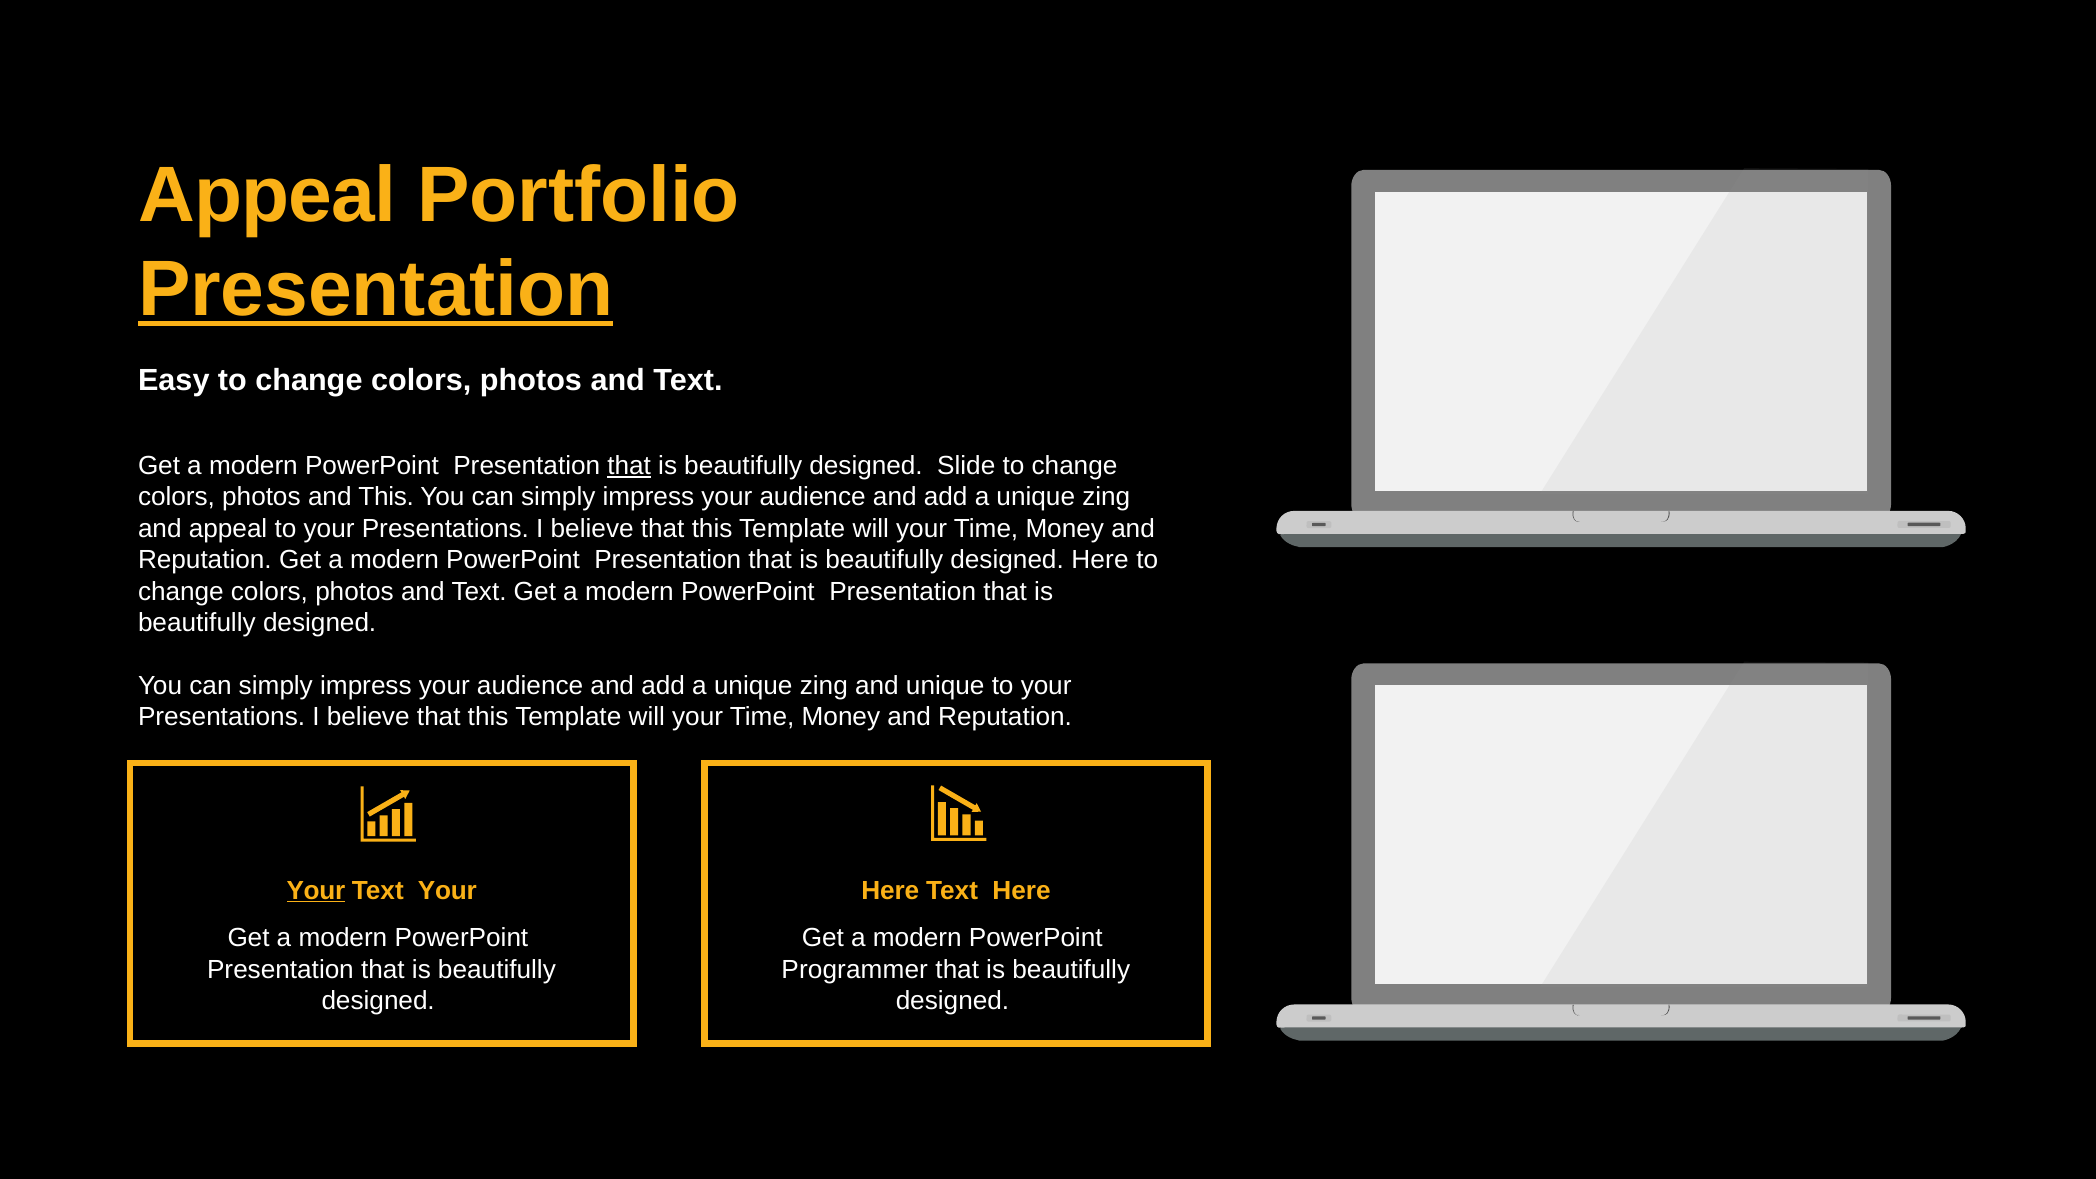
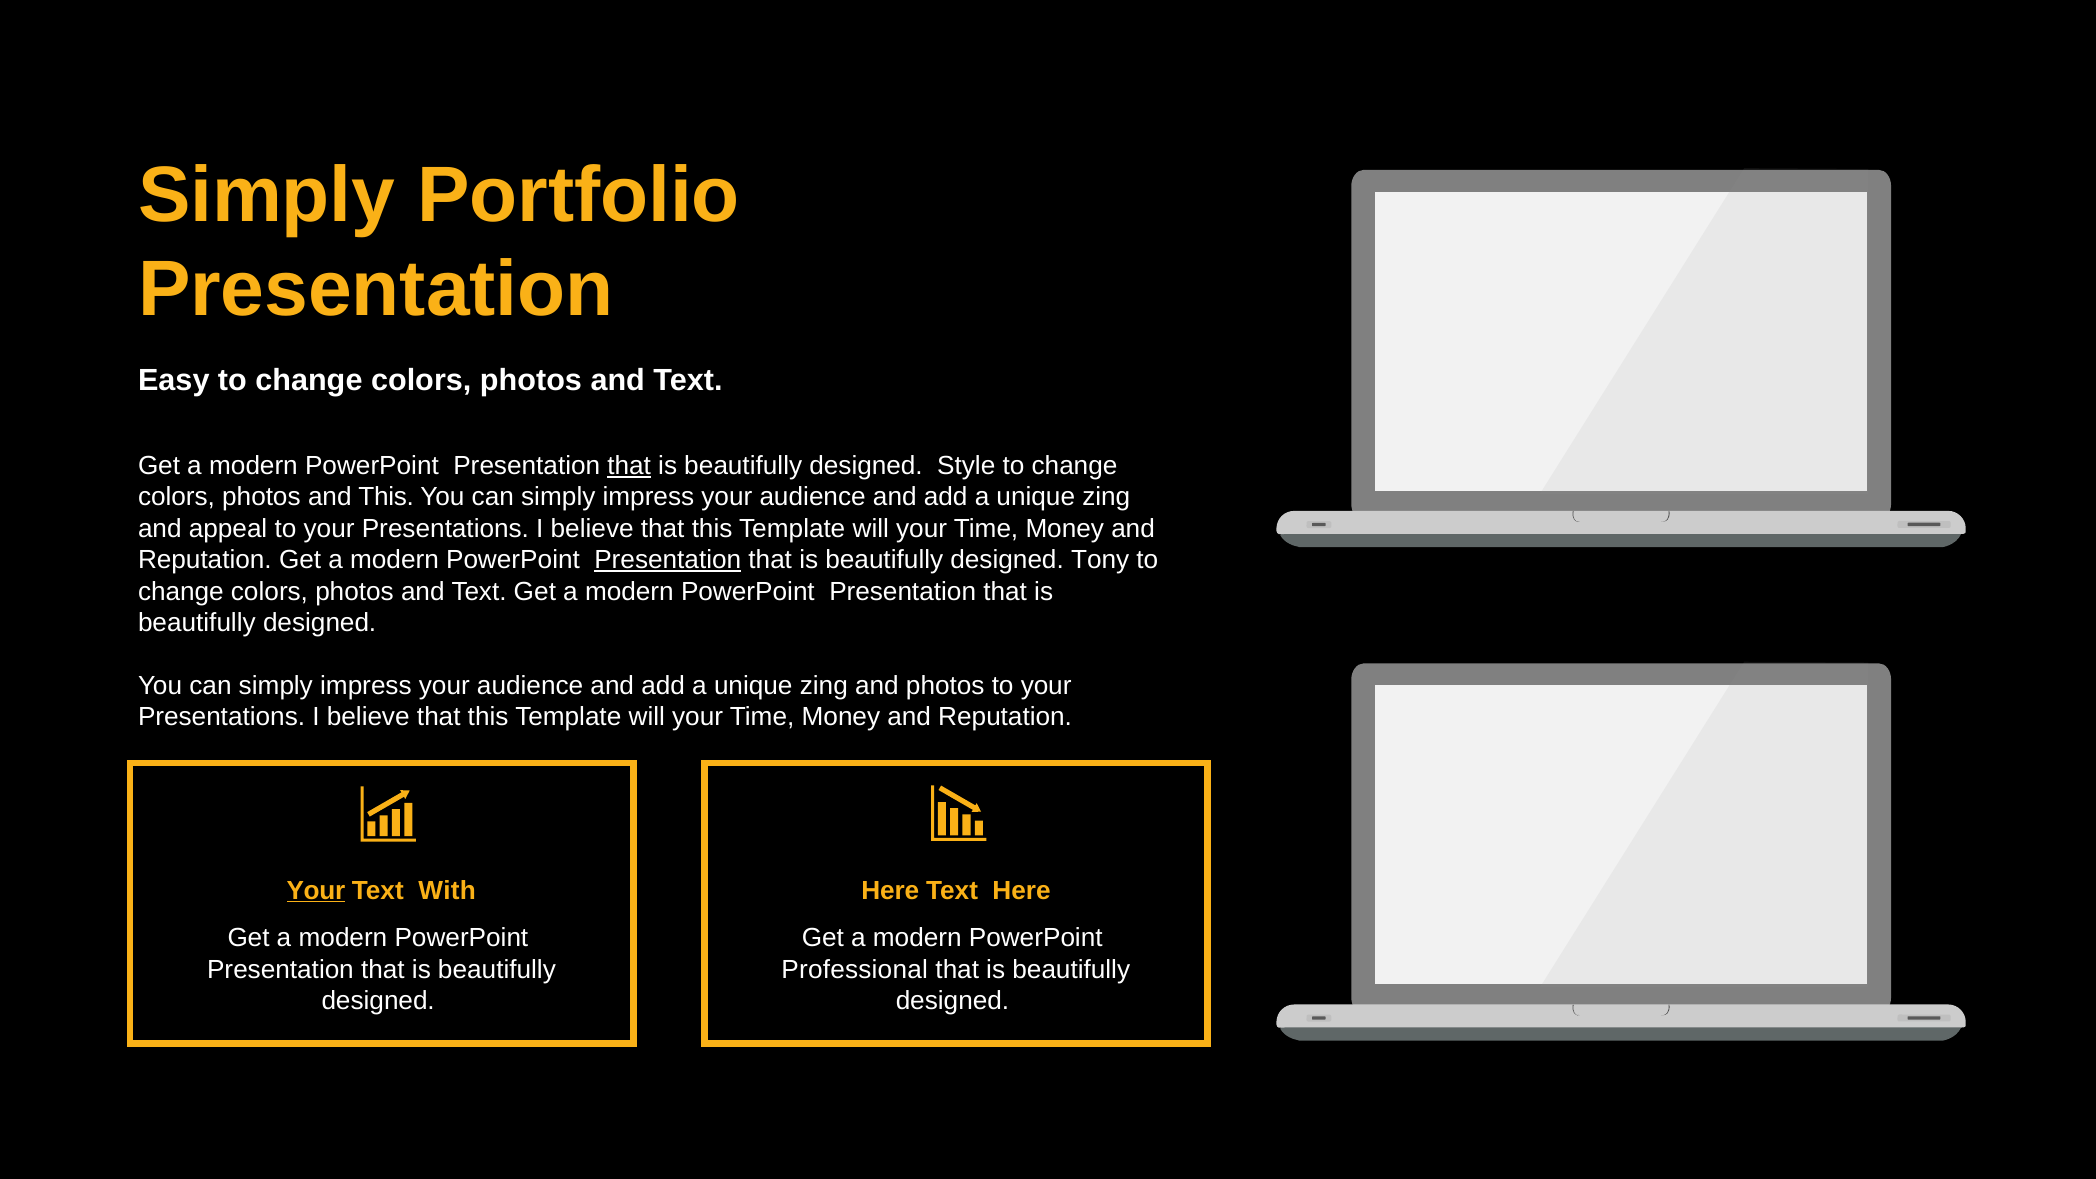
Appeal: Appeal -> Simply (267, 196)
Presentation underline: present -> none (376, 290)
Slide: Slide -> Style (966, 466)
Presentation underline: none -> present (668, 560)
Here: Here -> Tony (1100, 560)
and unique: unique -> photos (945, 686)
Text Your: Your -> With (447, 890)
Programmer: Programmer -> Professional (855, 969)
